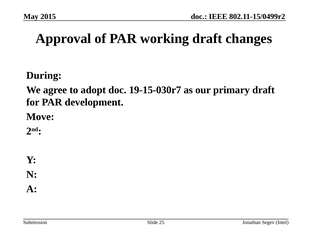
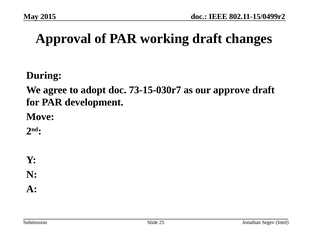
19-15-030r7: 19-15-030r7 -> 73-15-030r7 (155, 90)
primary: primary -> approve (231, 90)
